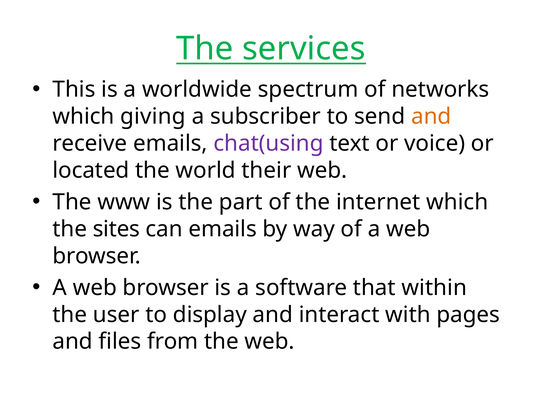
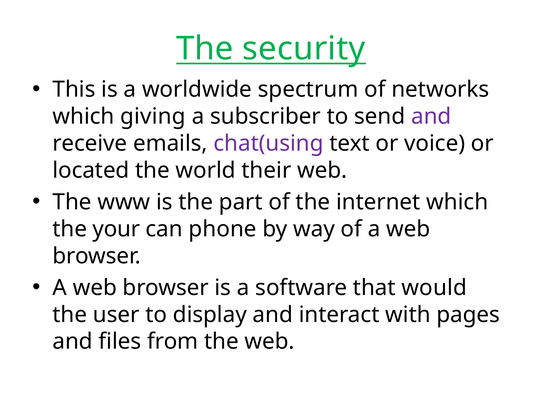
services: services -> security (304, 49)
and colour: orange -> purple (431, 117)
sites: sites -> your (116, 229)
can emails: emails -> phone (223, 229)
within: within -> would (434, 288)
